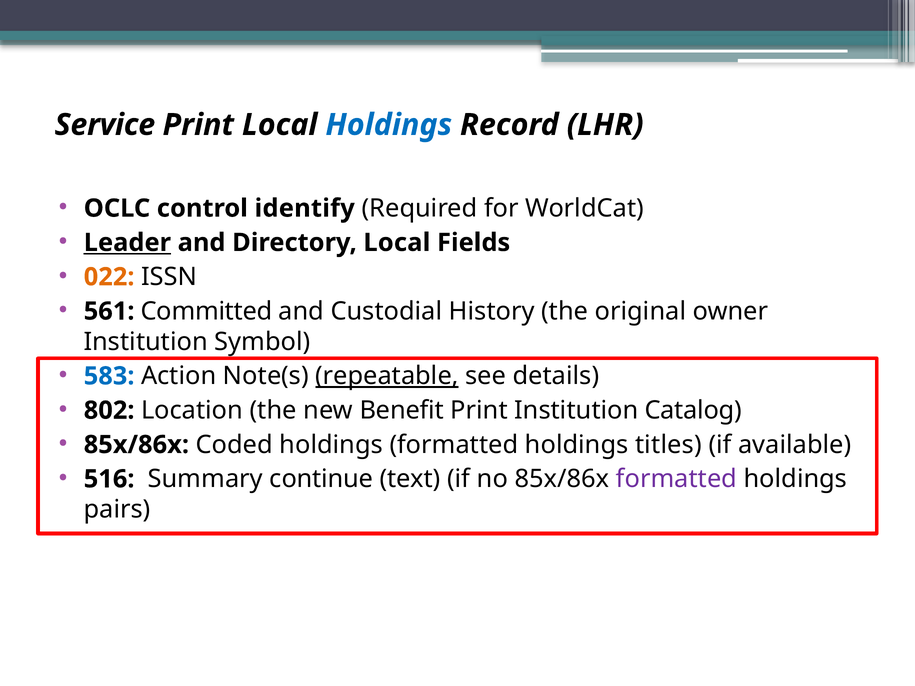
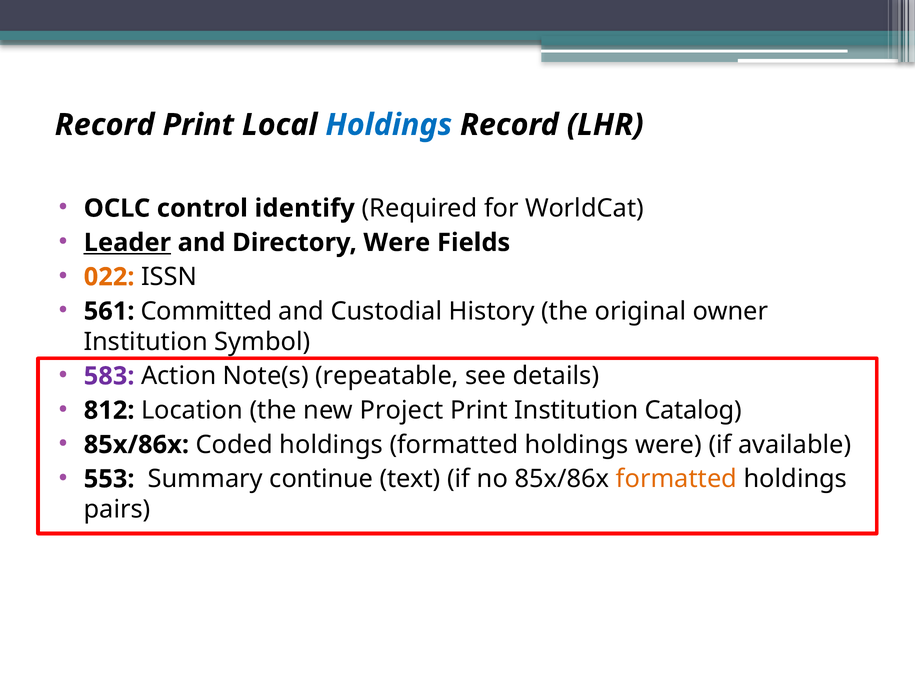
Service: Service -> Record (105, 125)
Directory Local: Local -> Were (397, 243)
583 colour: blue -> purple (109, 376)
repeatable underline: present -> none (387, 376)
802: 802 -> 812 (109, 411)
Benefit: Benefit -> Project (402, 411)
holdings titles: titles -> were (669, 445)
516: 516 -> 553 (109, 479)
formatted colour: purple -> orange (676, 479)
